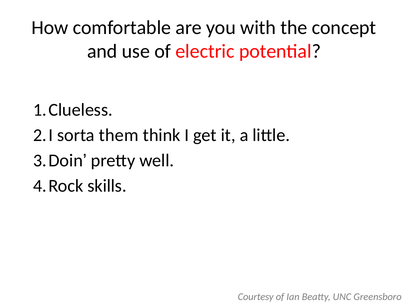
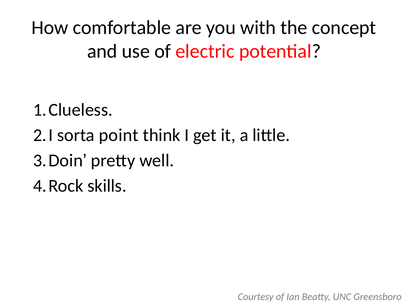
them: them -> point (119, 135)
